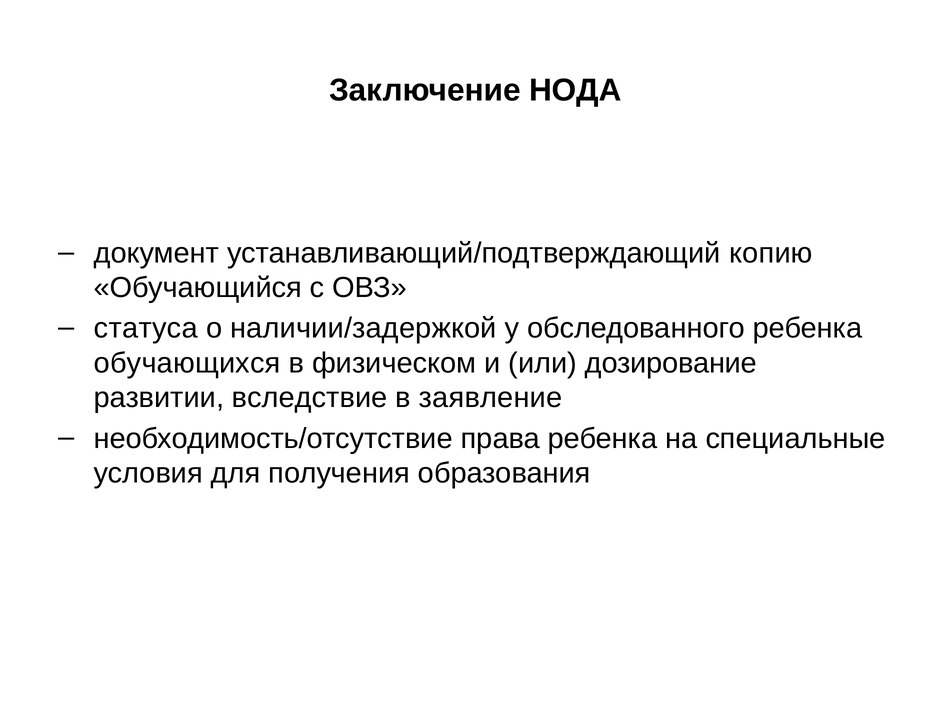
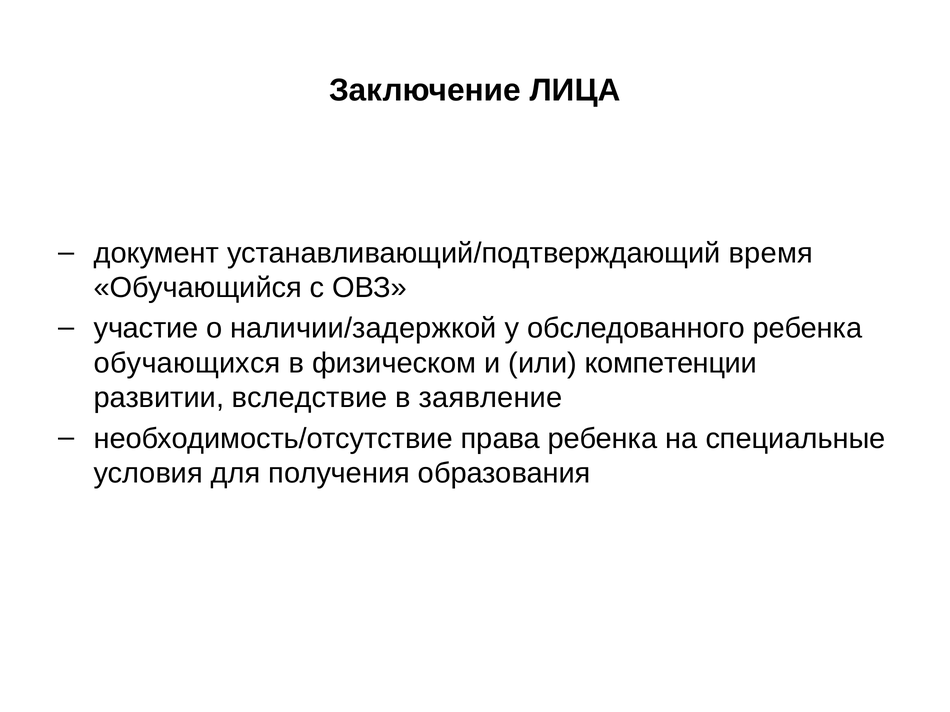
НОДА: НОДА -> ЛИЦА (575, 90)
копию: копию -> время (771, 253)
статуса: статуса -> участие (146, 329)
дозирование: дозирование -> компетенции (671, 363)
